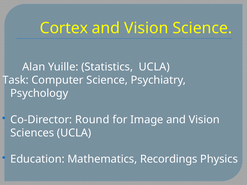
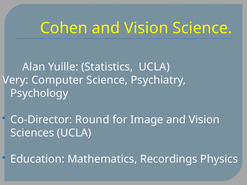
Cortex: Cortex -> Cohen (64, 28)
Task: Task -> Very (15, 80)
